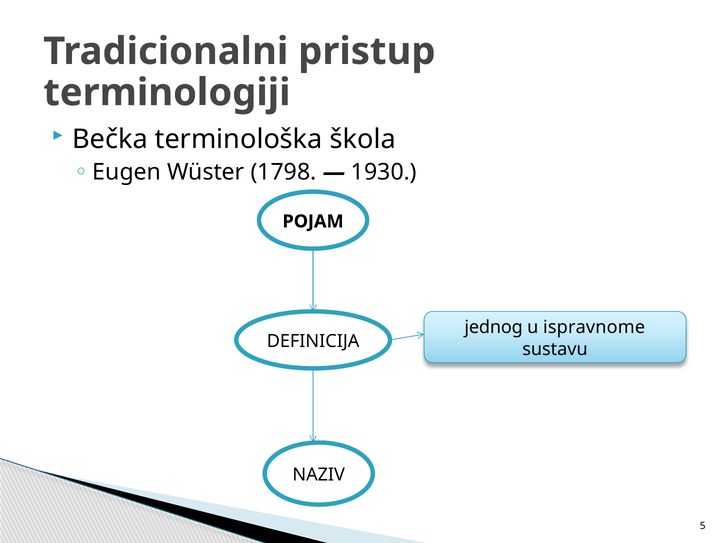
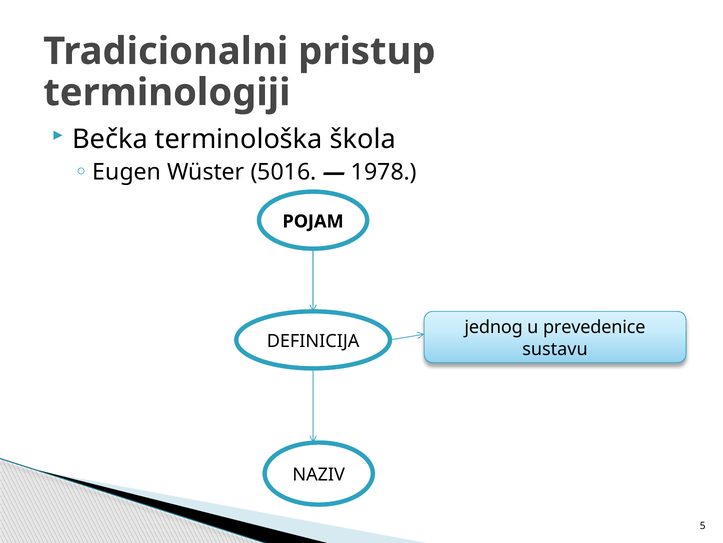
1798: 1798 -> 5016 (283, 172)
1930: 1930 -> 1978 (384, 172)
ispravnome: ispravnome -> prevedenice (594, 327)
